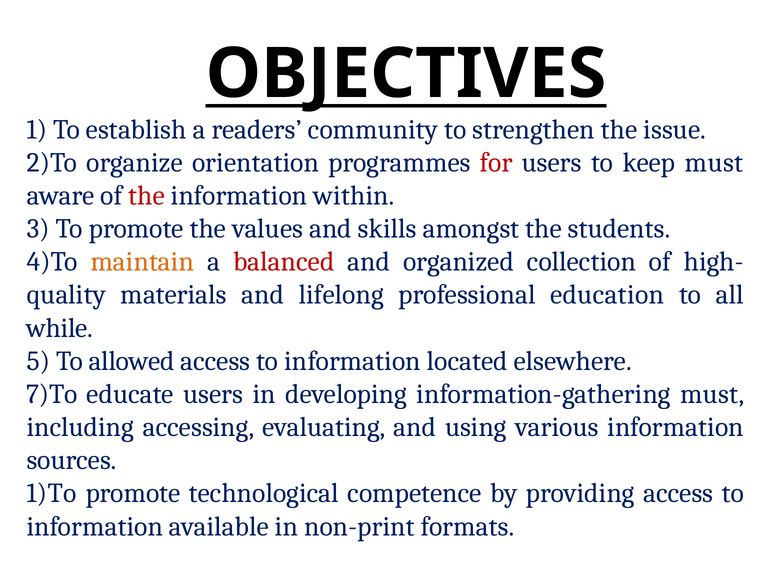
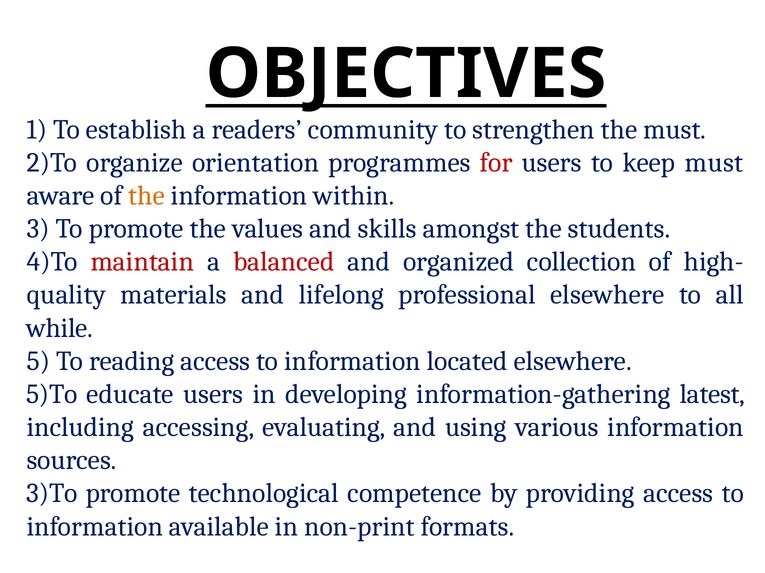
the issue: issue -> must (675, 130)
the colour: red -> orange (147, 196)
maintain colour: orange -> red (142, 262)
professional education: education -> elsewhere (607, 295)
allowed: allowed -> reading (132, 361)
7)To: 7)To -> 5)To (52, 395)
information-gathering must: must -> latest (712, 395)
1)To: 1)To -> 3)To (52, 494)
